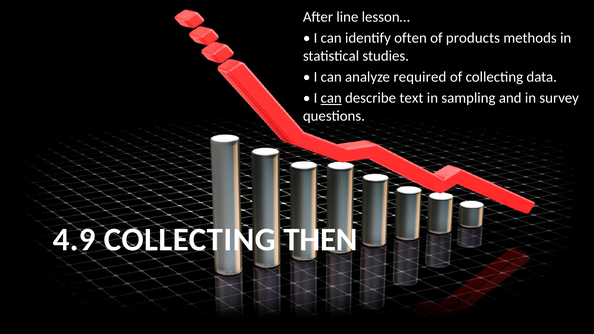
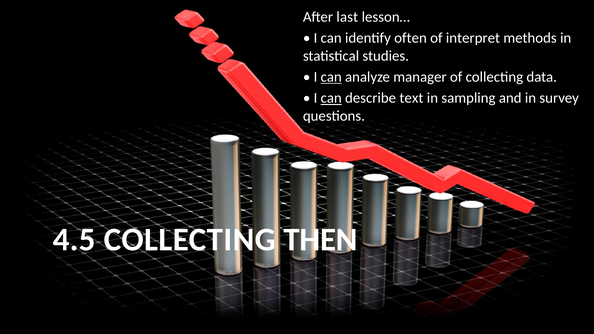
line: line -> last (347, 17)
products: products -> interpret (473, 38)
can underline: none -> present (331, 77)
required: required -> manager (420, 77)
4.9: 4.9 -> 4.5 (74, 240)
